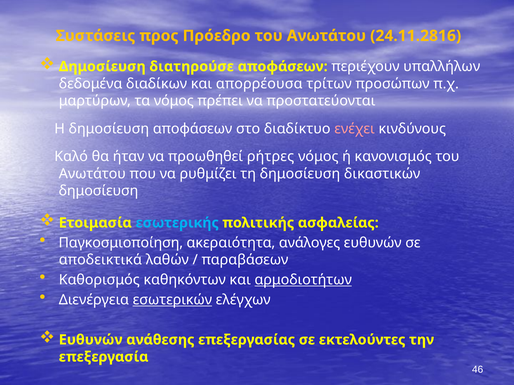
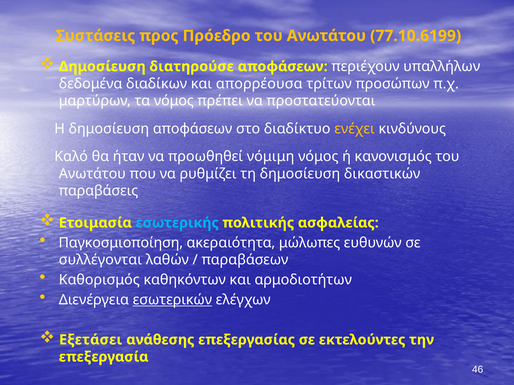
24.11.2816: 24.11.2816 -> 77.10.6199 (416, 36)
ενέχει colour: pink -> yellow (355, 129)
ρήτρες: ρήτρες -> νόμιμη (271, 157)
δημοσίευση: δημοσίευση -> παραβάσεις (99, 191)
ανάλογες: ανάλογες -> μώλωπες (310, 243)
αποδεικτικά: αποδεικτικά -> συλλέγονται (100, 260)
αρμοδιοτήτων underline: present -> none (303, 280)
Ευθυνών: Ευθυνών -> Εξετάσει (91, 340)
